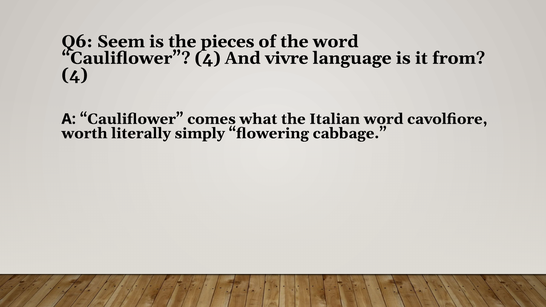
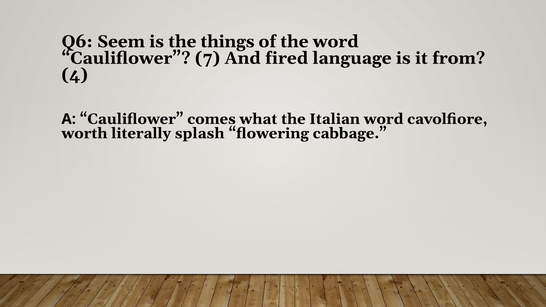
pieces: pieces -> things (228, 42)
Cauliflower 4: 4 -> 7 (208, 58)
vivre: vivre -> fired (287, 58)
simply: simply -> splash (200, 133)
